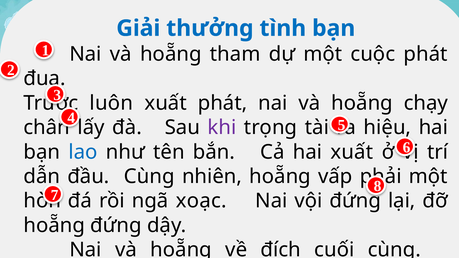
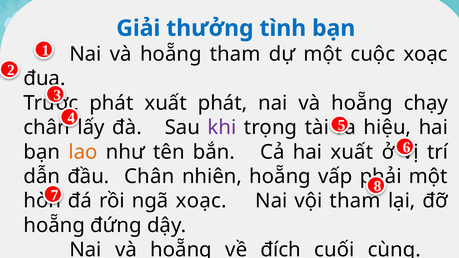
cuộc phát: phát -> xoạc (426, 54)
luôn: luôn -> phát (111, 103)
lao colour: blue -> orange (83, 152)
đầu Cùng: Cùng -> Chân (149, 177)
vội đứng: đứng -> tham (355, 201)
